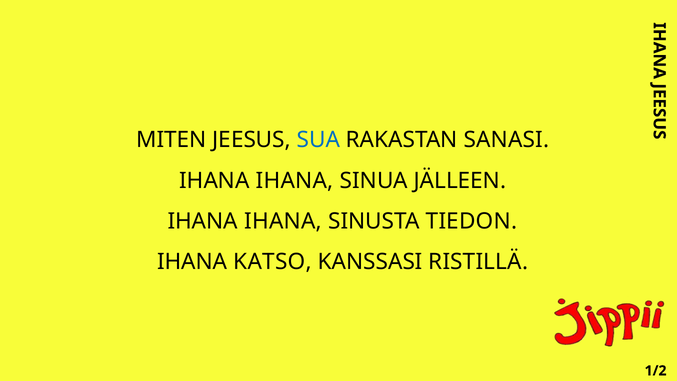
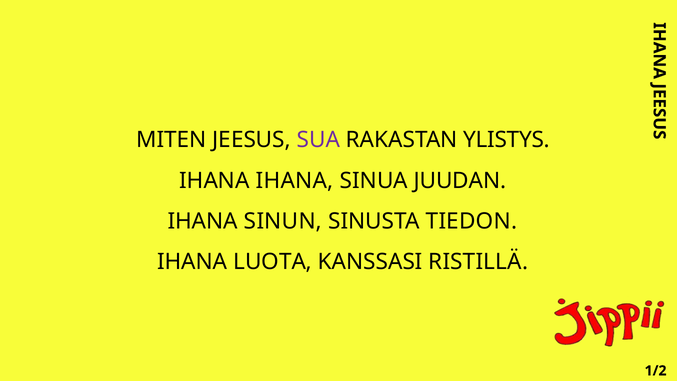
SUA colour: blue -> purple (318, 140)
SANASI: SANASI -> YLISTYS (507, 140)
JÄLLEEN: JÄLLEEN -> JUUDAN (460, 180)
IHANA: IHANA -> SINUN (283, 221)
KATSO: KATSO -> LUOTA (273, 262)
